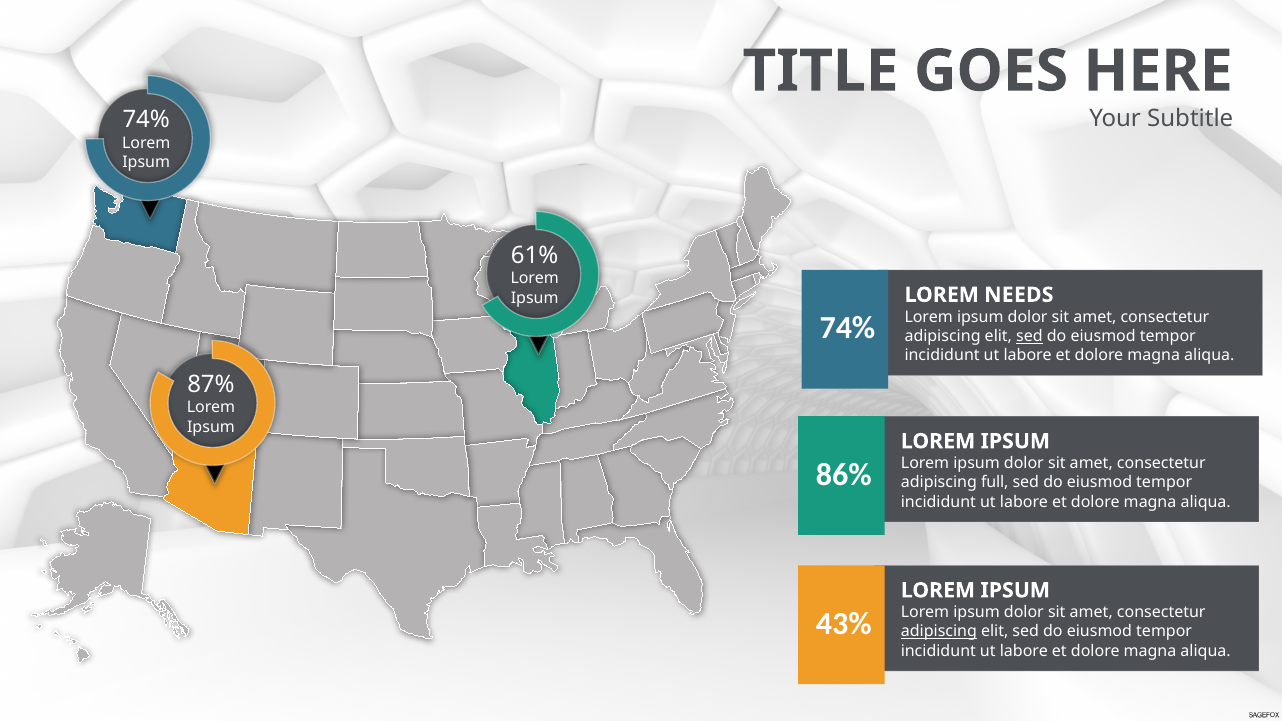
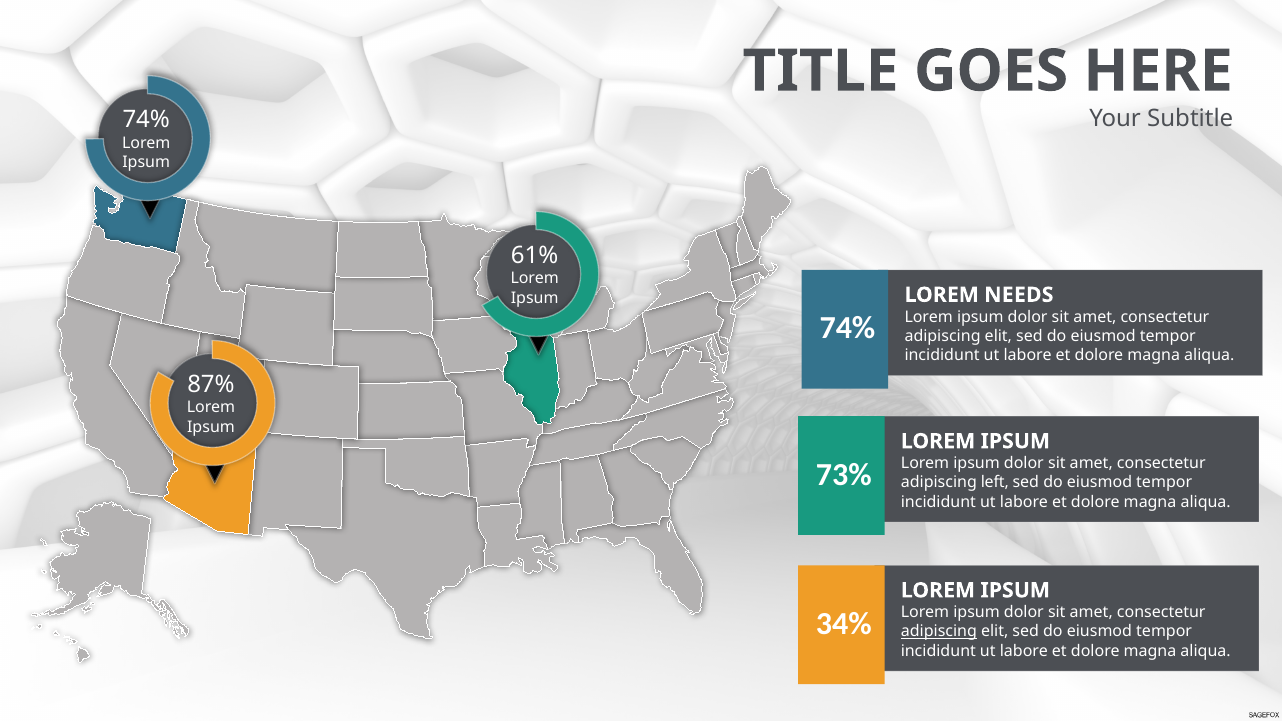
sed underline: present -> none (1029, 336)
86%: 86% -> 73% (844, 475)
full: full -> left (995, 483)
43%: 43% -> 34% (844, 624)
